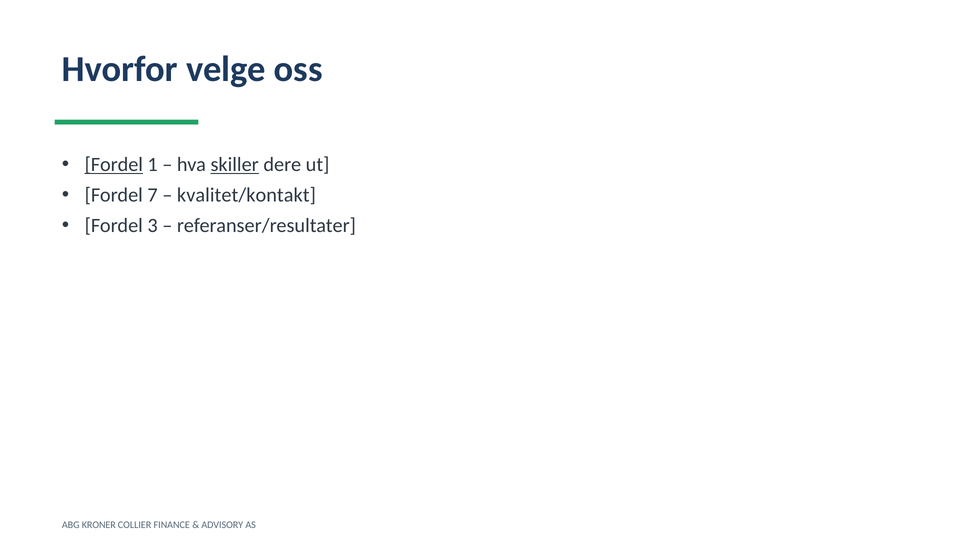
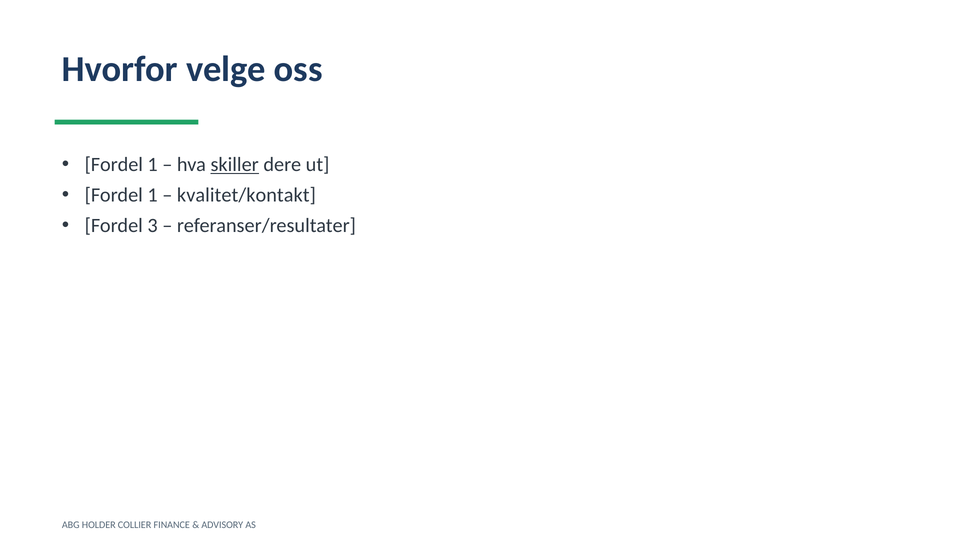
Fordel underline: present -> none (114, 165)
7: 7 -> 1 (153, 195)
KRONER: KRONER -> HOLDER (99, 525)
